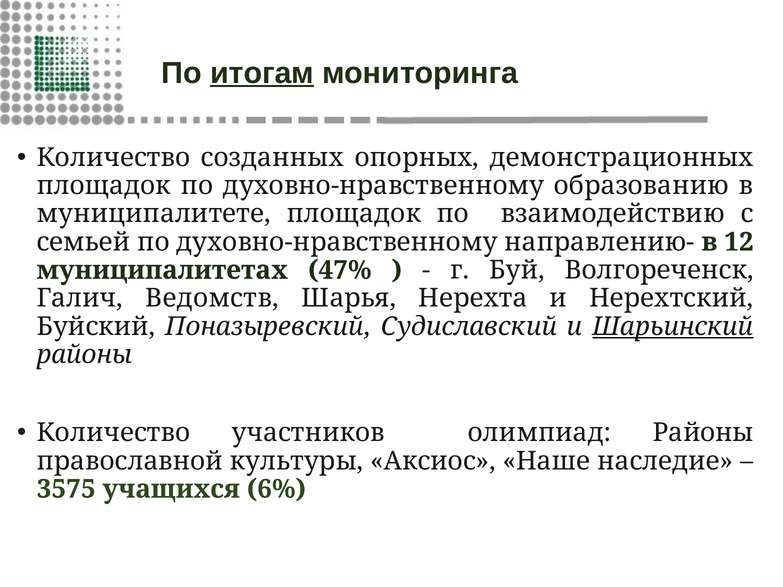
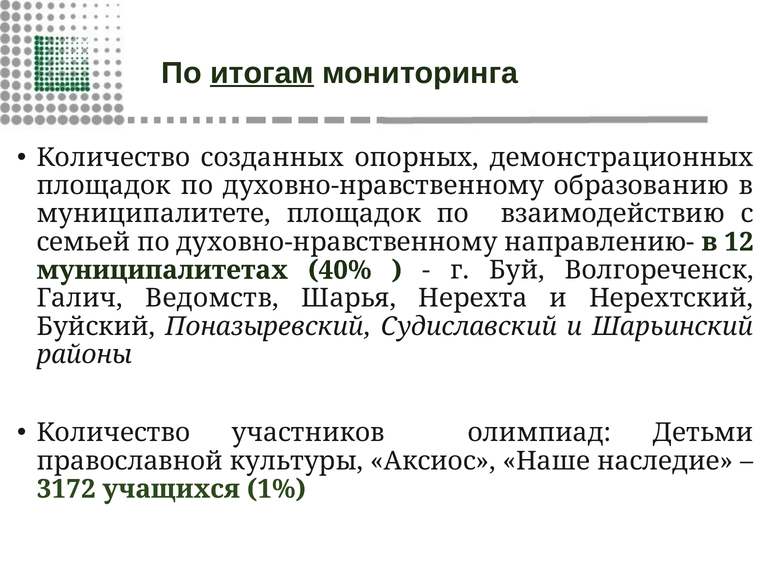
47%: 47% -> 40% (340, 270)
Шарьинский underline: present -> none (673, 327)
олимпиад Районы: Районы -> Детьми (703, 433)
3575: 3575 -> 3172 (66, 489)
6%: 6% -> 1% (276, 489)
